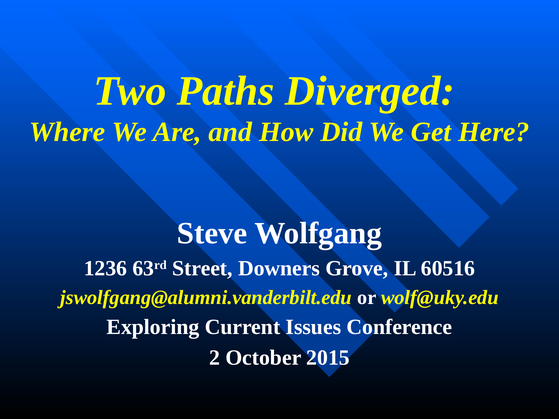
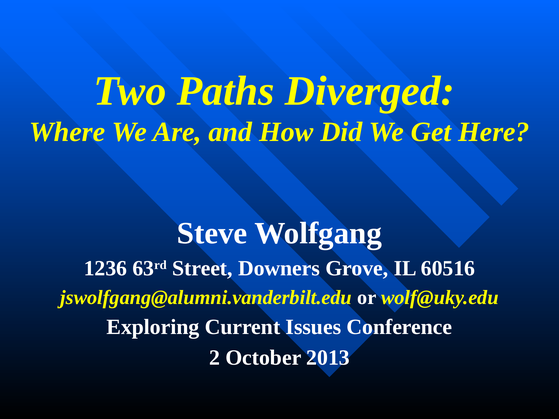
2015: 2015 -> 2013 (328, 358)
